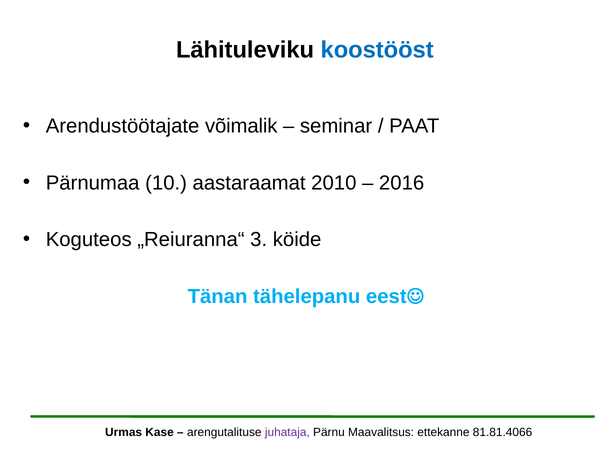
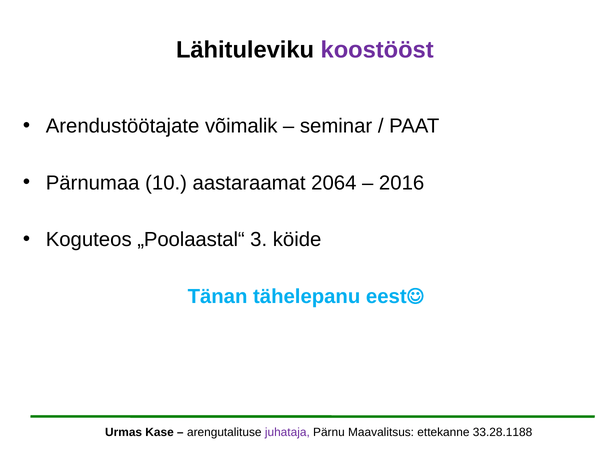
koostööst colour: blue -> purple (377, 50)
2010: 2010 -> 2064 (334, 183)
„Reiuranna“: „Reiuranna“ -> „Poolaastal“ (191, 240)
81.81.4066: 81.81.4066 -> 33.28.1188 (503, 433)
